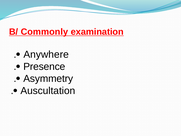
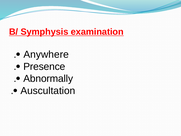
Commonly: Commonly -> Symphysis (44, 32)
Asymmetry: Asymmetry -> Abnormally (48, 79)
